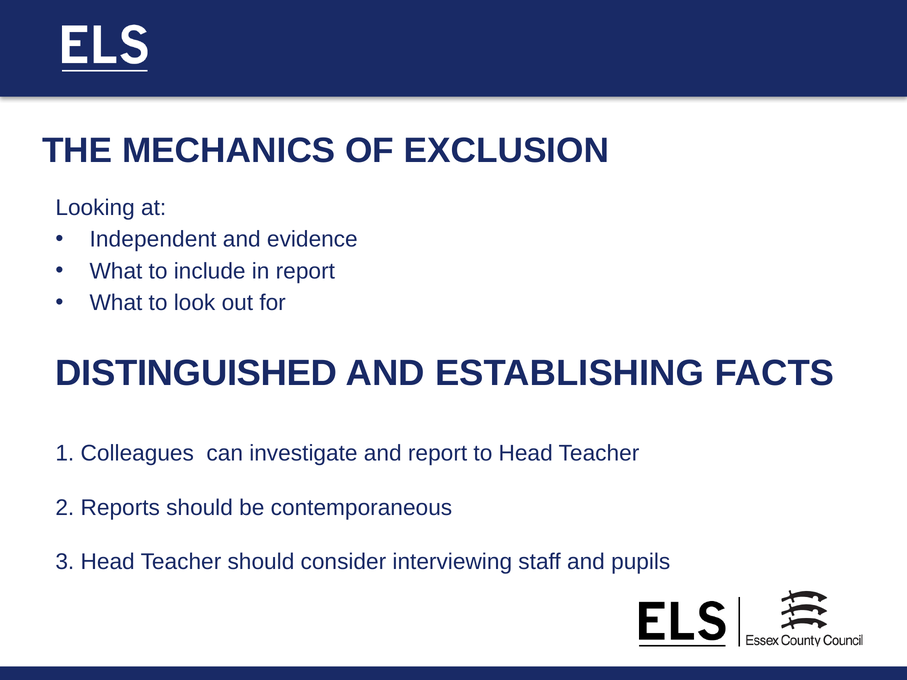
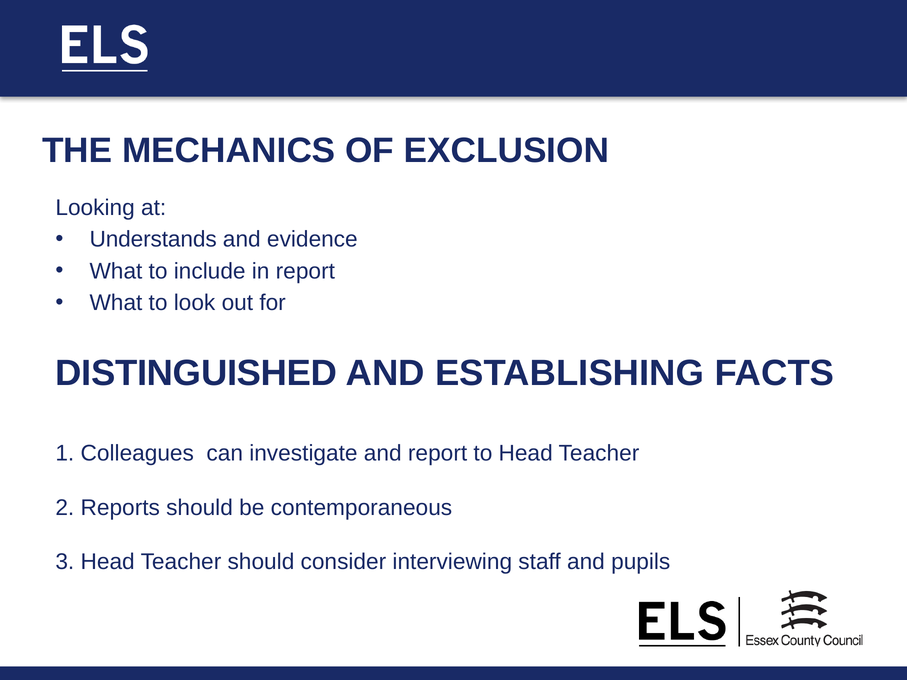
Independent: Independent -> Understands (153, 240)
